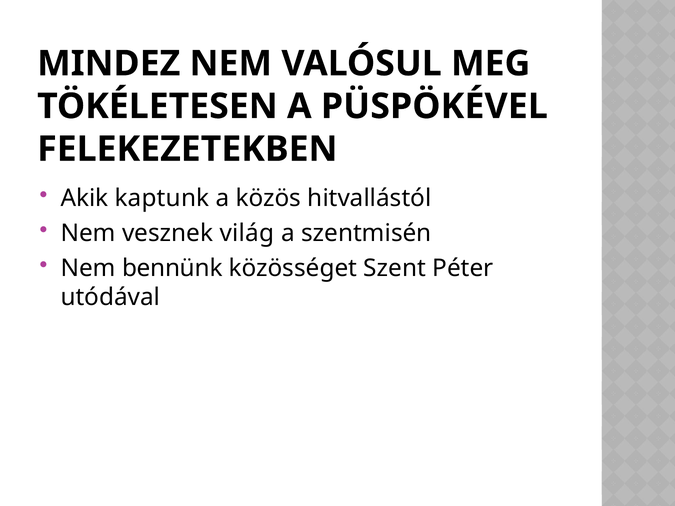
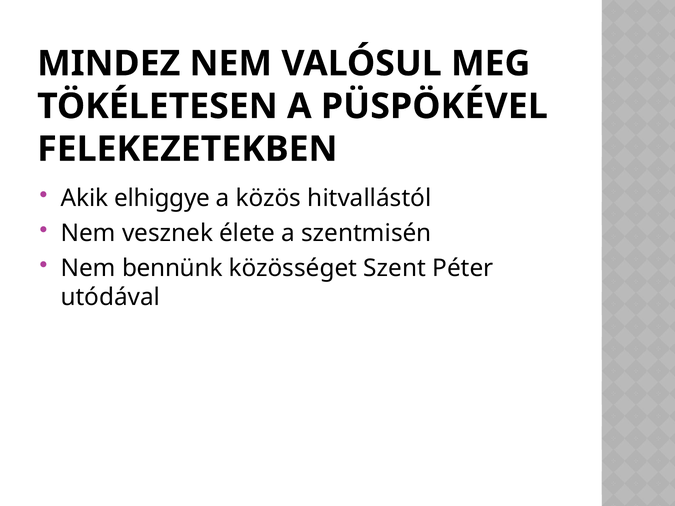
kaptunk: kaptunk -> elhiggye (162, 198)
világ: világ -> élete (247, 233)
